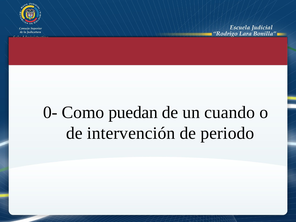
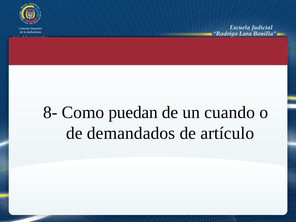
0-: 0- -> 8- (50, 112)
intervención: intervención -> demandados (131, 133)
periodo: periodo -> artículo (227, 133)
